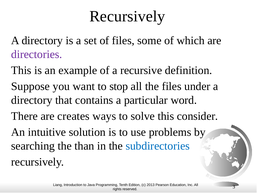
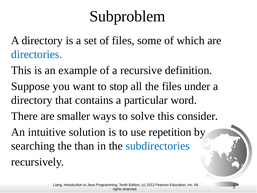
Recursively: Recursively -> Subproblem (127, 16)
directories colour: purple -> blue (37, 54)
creates: creates -> smaller (74, 116)
problems: problems -> repetition (170, 132)
